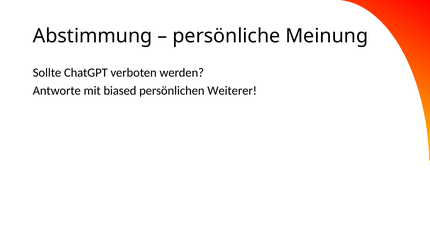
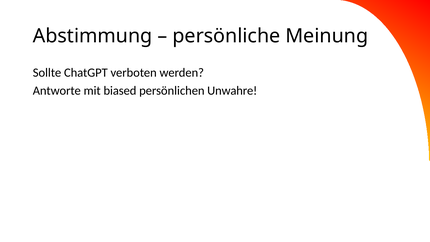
Weiterer: Weiterer -> Unwahre (232, 91)
